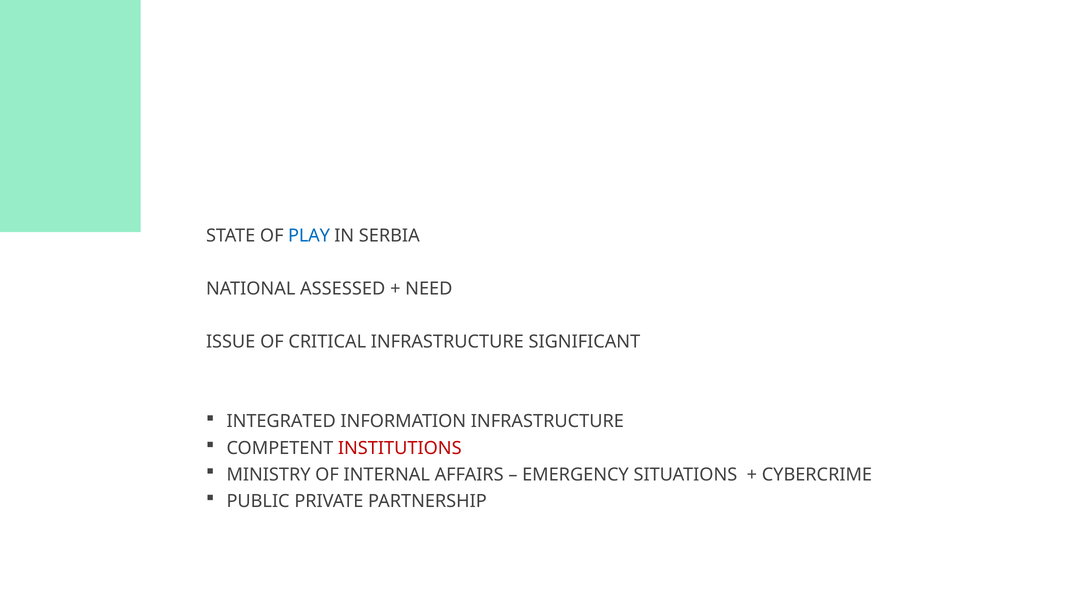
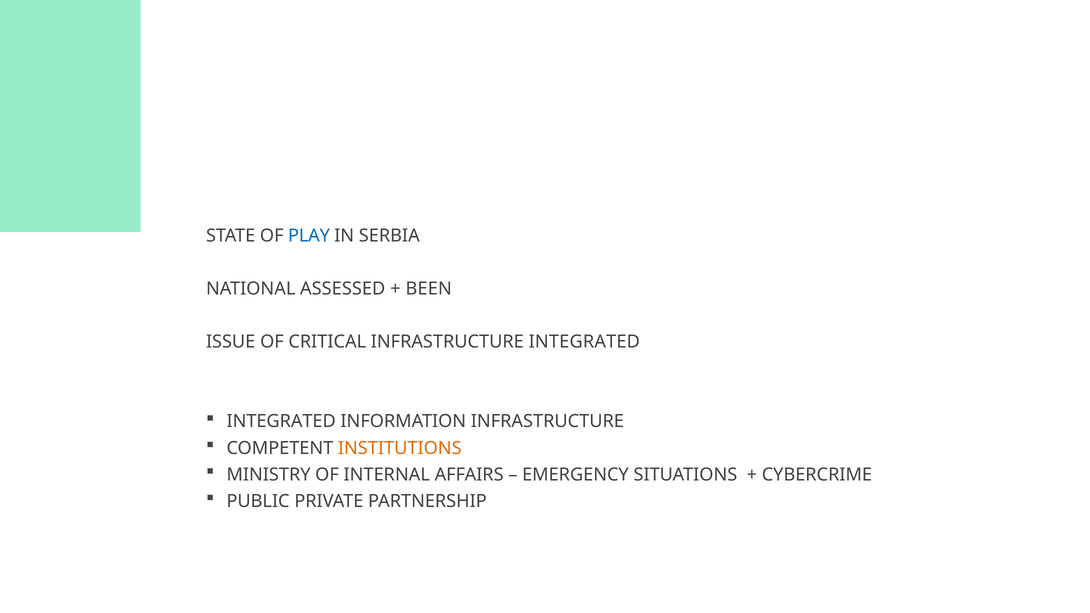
NEED: NEED -> BEEN (429, 289)
INFRASTRUCTURE SIGNIFICANT: SIGNIFICANT -> INTEGRATED (584, 342)
INSTITUTIONS colour: red -> orange (400, 448)
